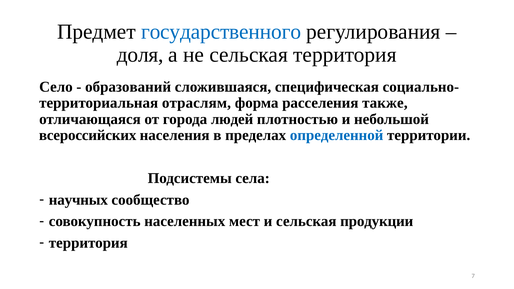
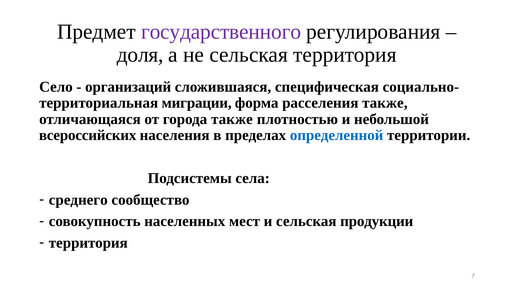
государственного colour: blue -> purple (221, 32)
образований: образований -> организаций (128, 87)
отраслям: отраслям -> миграции (197, 103)
города людей: людей -> также (232, 119)
научных: научных -> среднего (78, 200)
